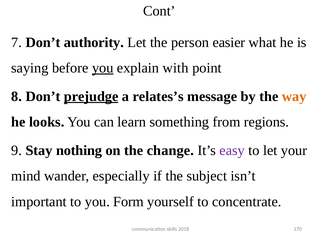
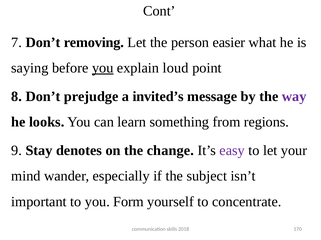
authority: authority -> removing (94, 42)
with: with -> loud (176, 68)
prejudge underline: present -> none (91, 97)
relates’s: relates’s -> invited’s (158, 97)
way colour: orange -> purple (294, 97)
nothing: nothing -> denotes (79, 151)
